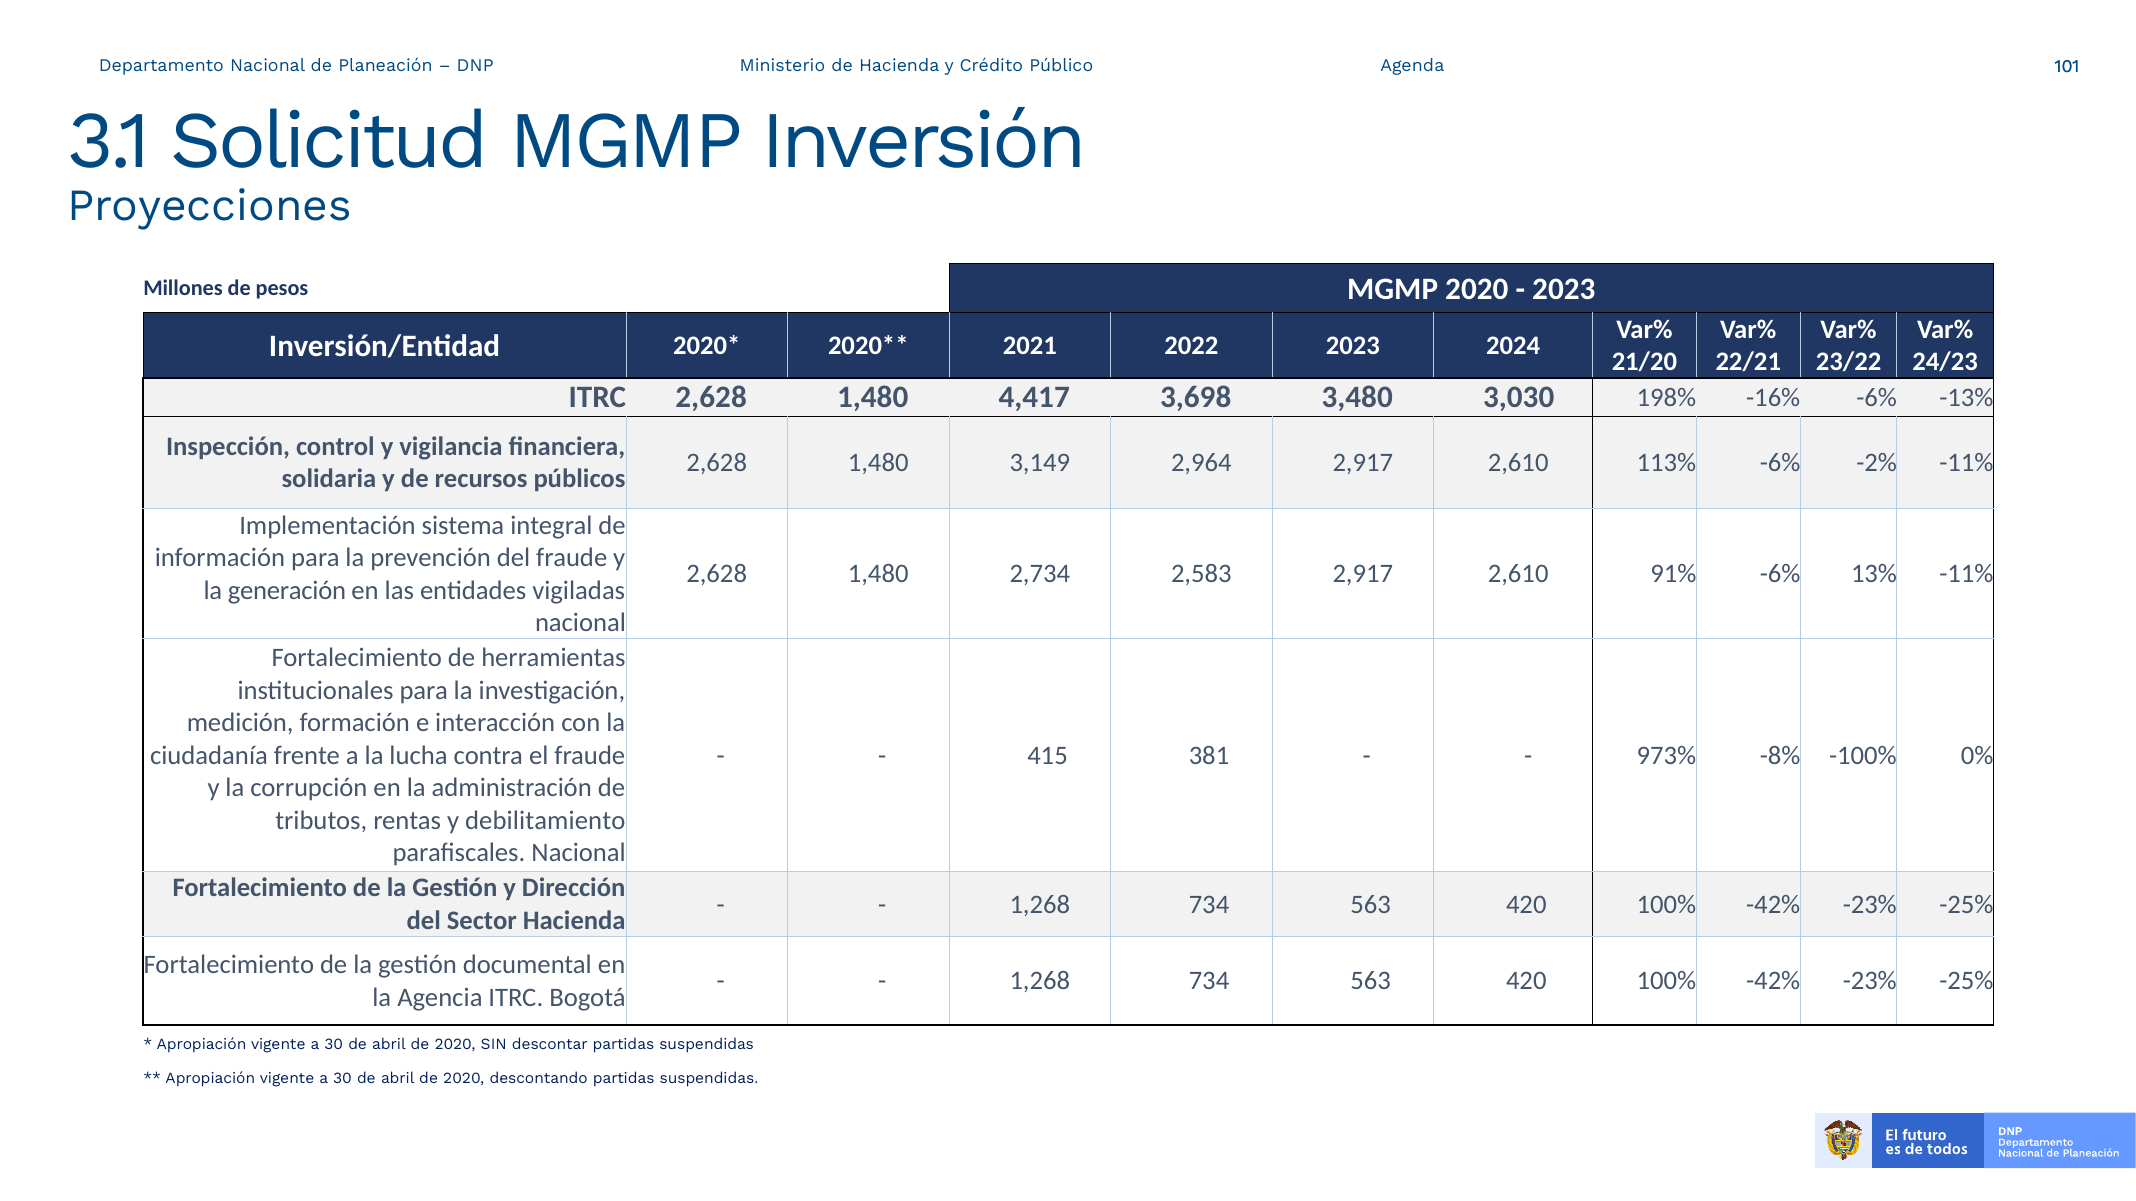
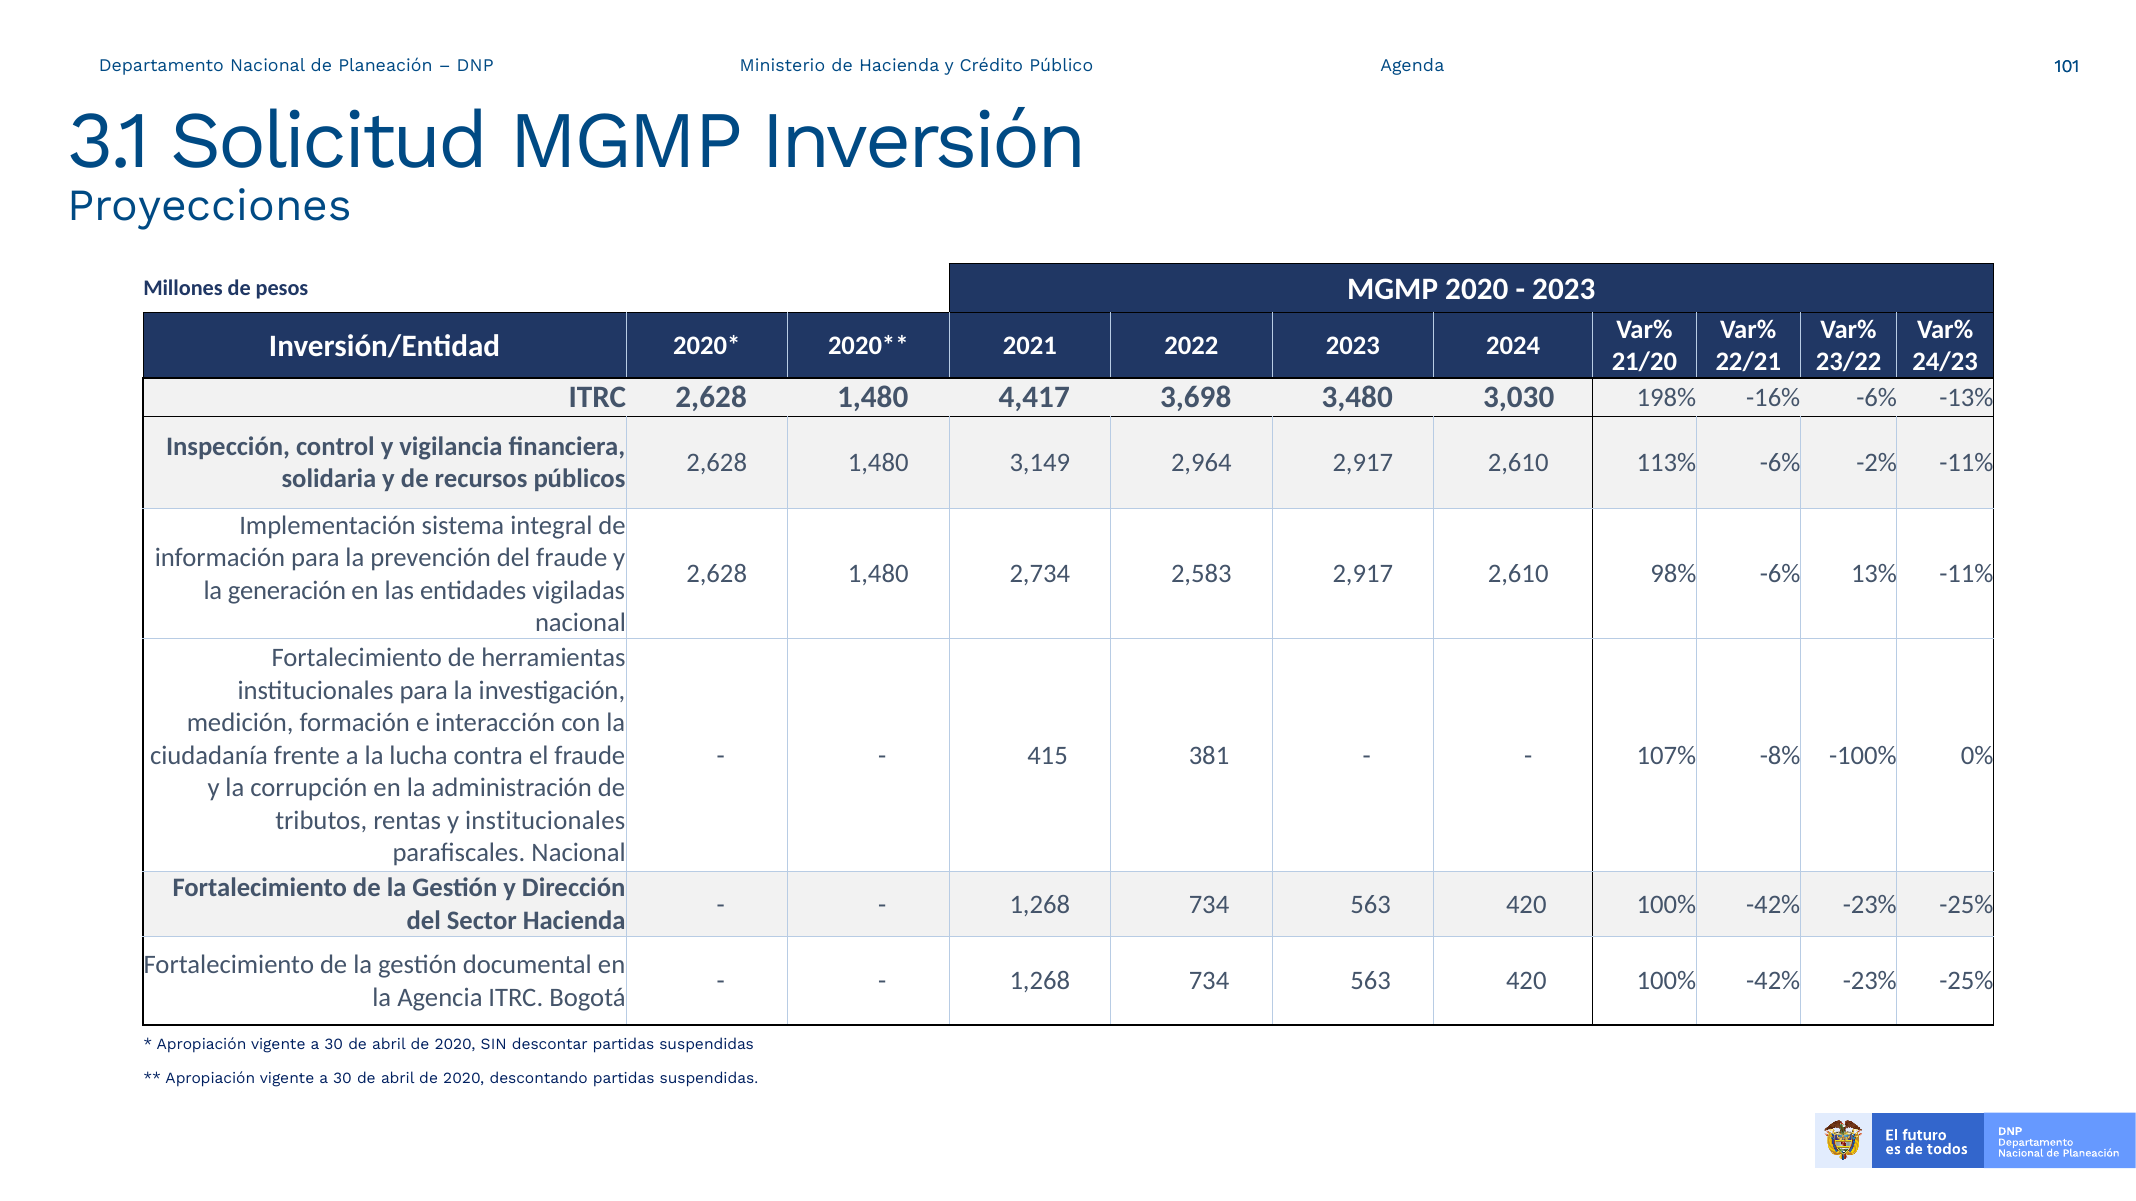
91%: 91% -> 98% (1673, 574)
973%: 973% -> 107% (1667, 756)
y debilitamiento: debilitamiento -> institucionales (545, 821)
